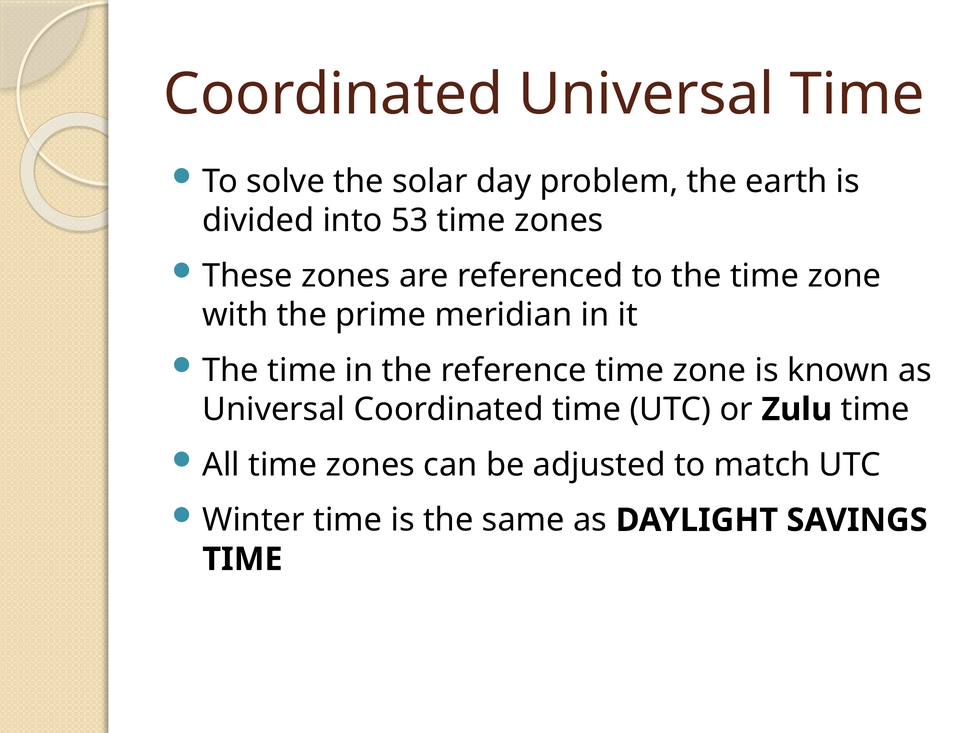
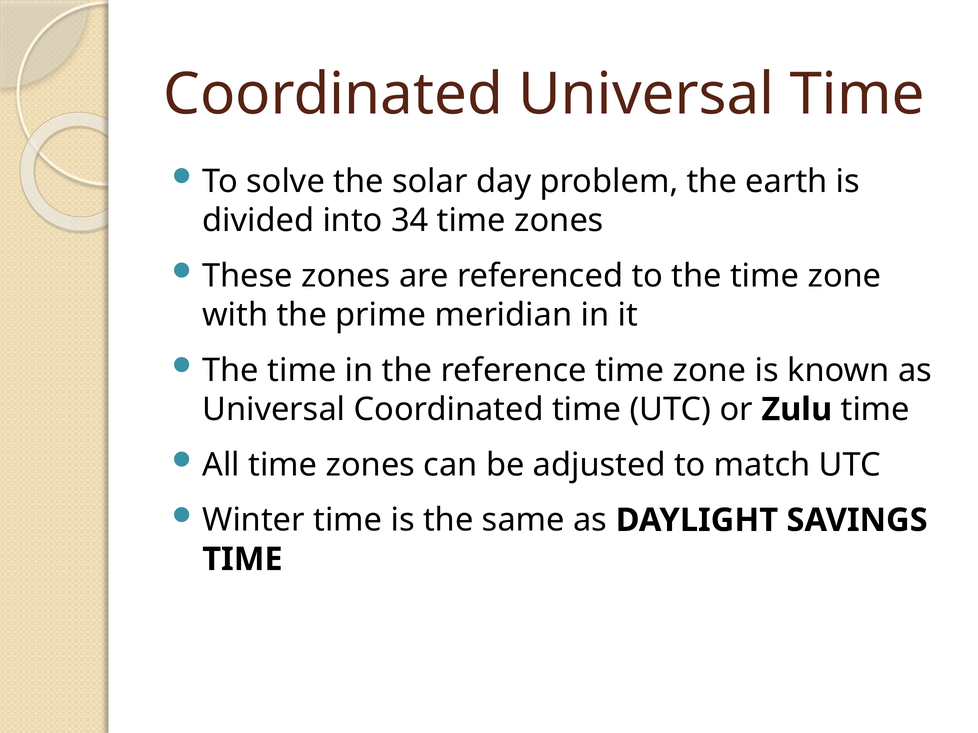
53: 53 -> 34 (410, 221)
